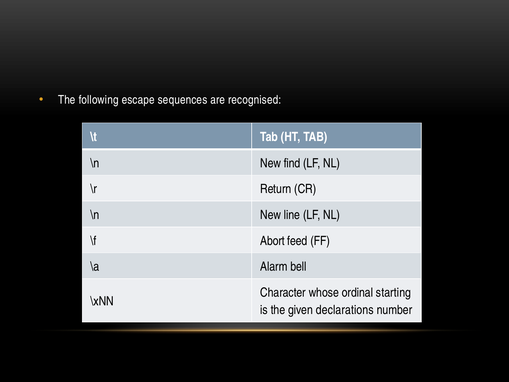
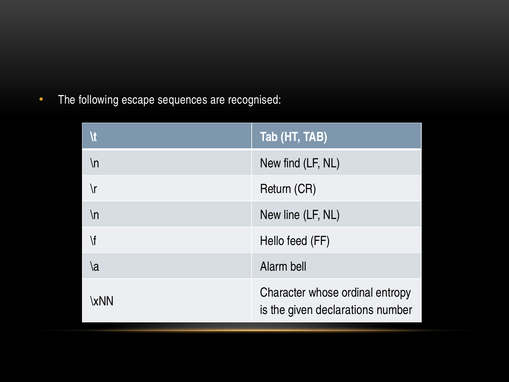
Abort: Abort -> Hello (272, 241)
starting: starting -> entropy (394, 292)
